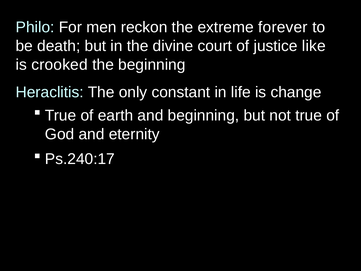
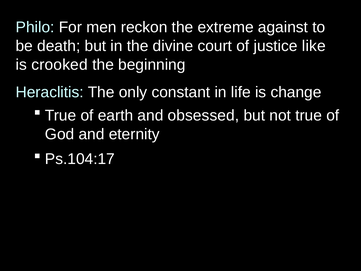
forever: forever -> against (283, 27)
and beginning: beginning -> obsessed (203, 115)
Ps.240:17: Ps.240:17 -> Ps.104:17 (80, 159)
